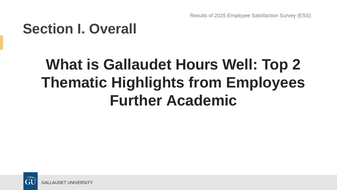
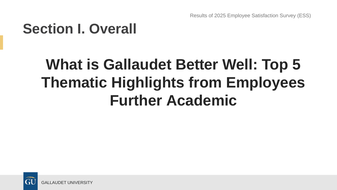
Hours: Hours -> Better (197, 64)
2: 2 -> 5 (297, 64)
